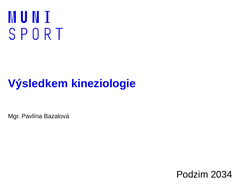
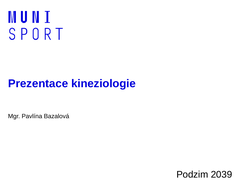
Výsledkem: Výsledkem -> Prezentace (38, 83)
2034: 2034 -> 2039 (222, 174)
